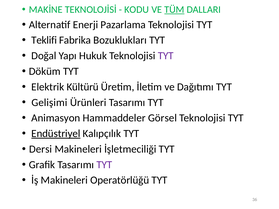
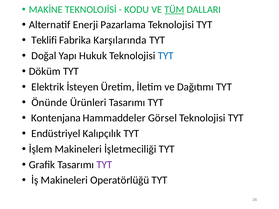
Bozuklukları: Bozuklukları -> Karşılarında (120, 40)
TYT colour: purple -> blue (166, 56)
Kültürü: Kültürü -> İsteyen (83, 87)
Gelişimi: Gelişimi -> Önünde (49, 103)
Animasyon: Animasyon -> Kontenjana (56, 118)
Endüstriyel underline: present -> none (56, 134)
Dersi: Dersi -> İşlem (41, 149)
